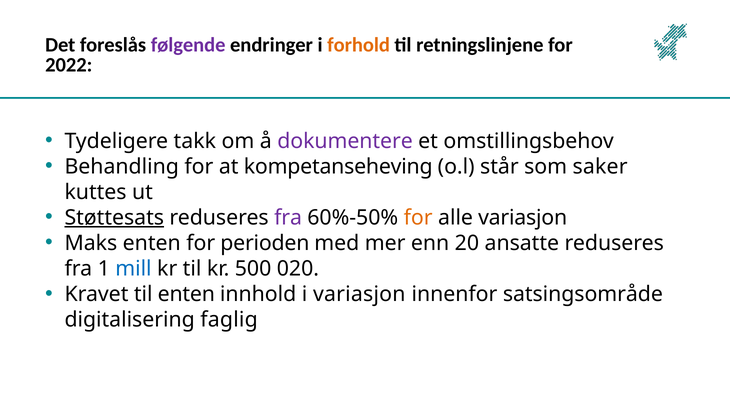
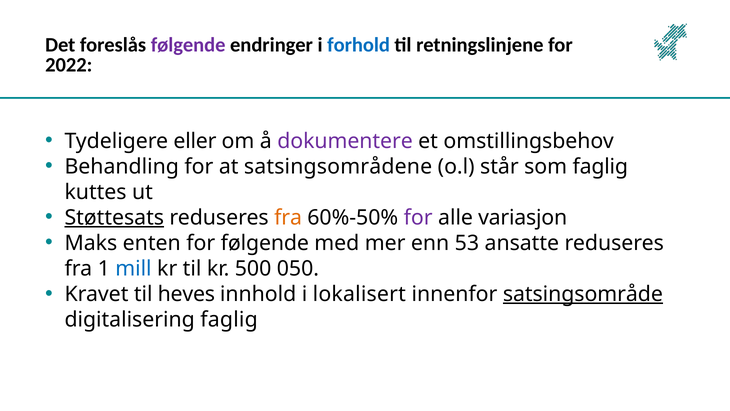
forhold colour: orange -> blue (359, 45)
takk: takk -> eller (195, 141)
kompetanseheving: kompetanseheving -> satsingsområdene (338, 166)
som saker: saker -> faglig (600, 166)
fra colour: purple -> orange (288, 217)
for colour: orange -> purple (418, 217)
for perioden: perioden -> følgende (265, 243)
20: 20 -> 53 (467, 243)
020: 020 -> 050 (298, 268)
til enten: enten -> heves (186, 294)
i variasjon: variasjon -> lokalisert (359, 294)
satsingsområde underline: none -> present (583, 294)
